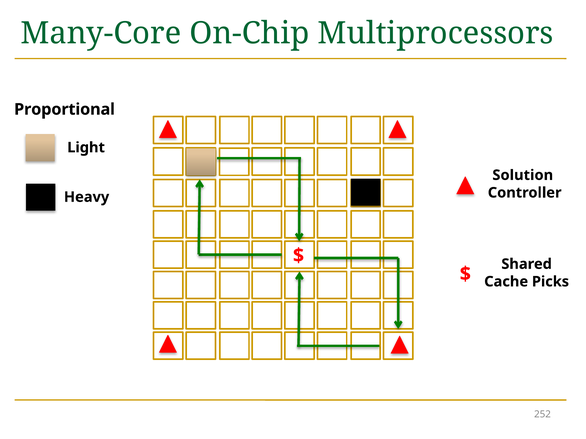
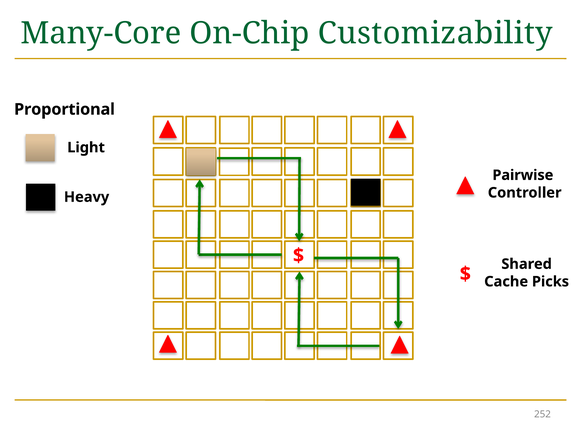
Multiprocessors: Multiprocessors -> Customizability (435, 33)
Solution: Solution -> Pairwise (523, 175)
